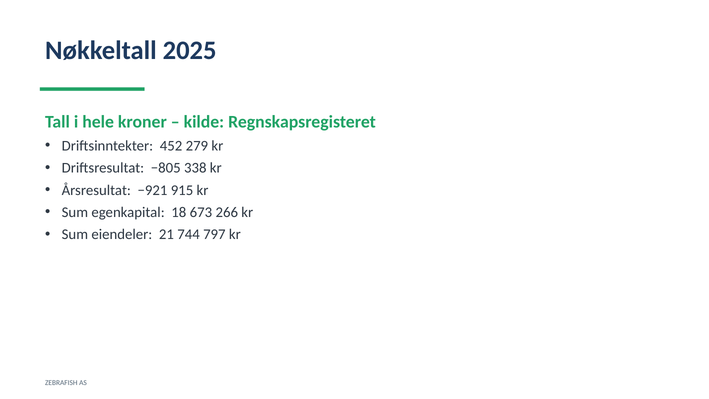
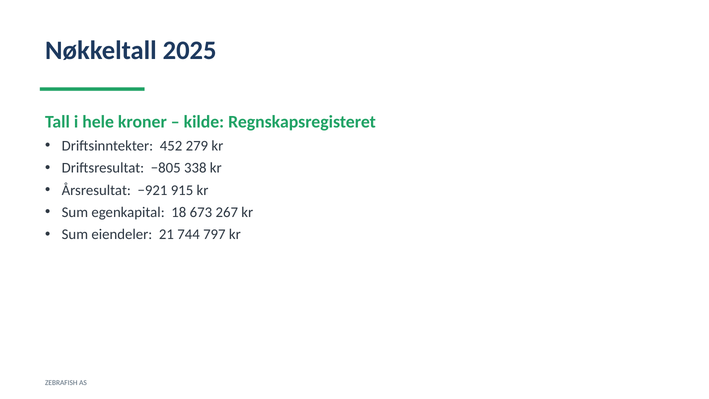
266: 266 -> 267 (227, 212)
